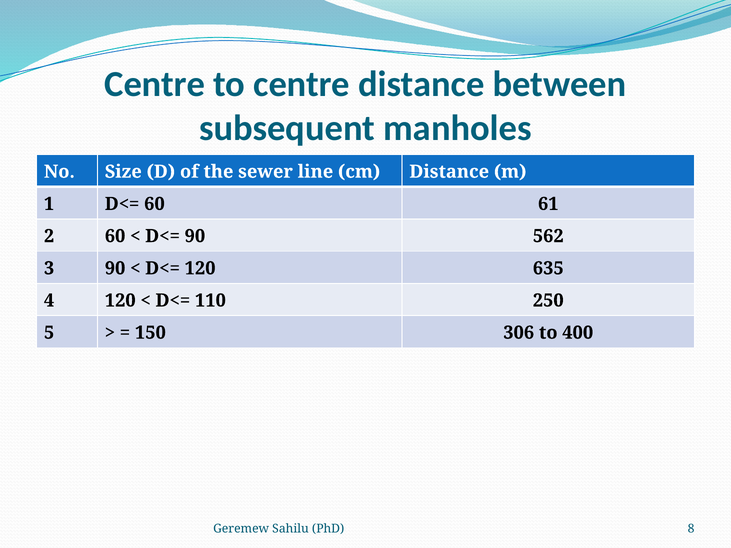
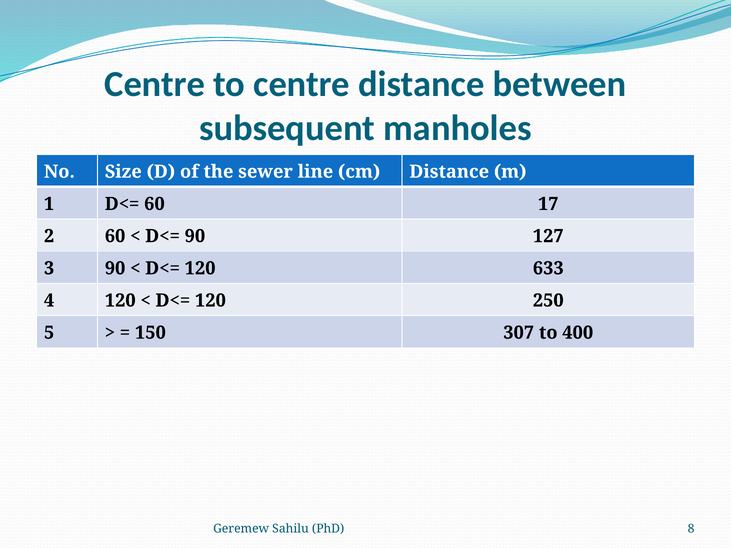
61: 61 -> 17 (548, 204)
562: 562 -> 127 (548, 236)
635: 635 -> 633 (548, 268)
110: 110 -> 120 (210, 301)
306: 306 -> 307 (519, 333)
